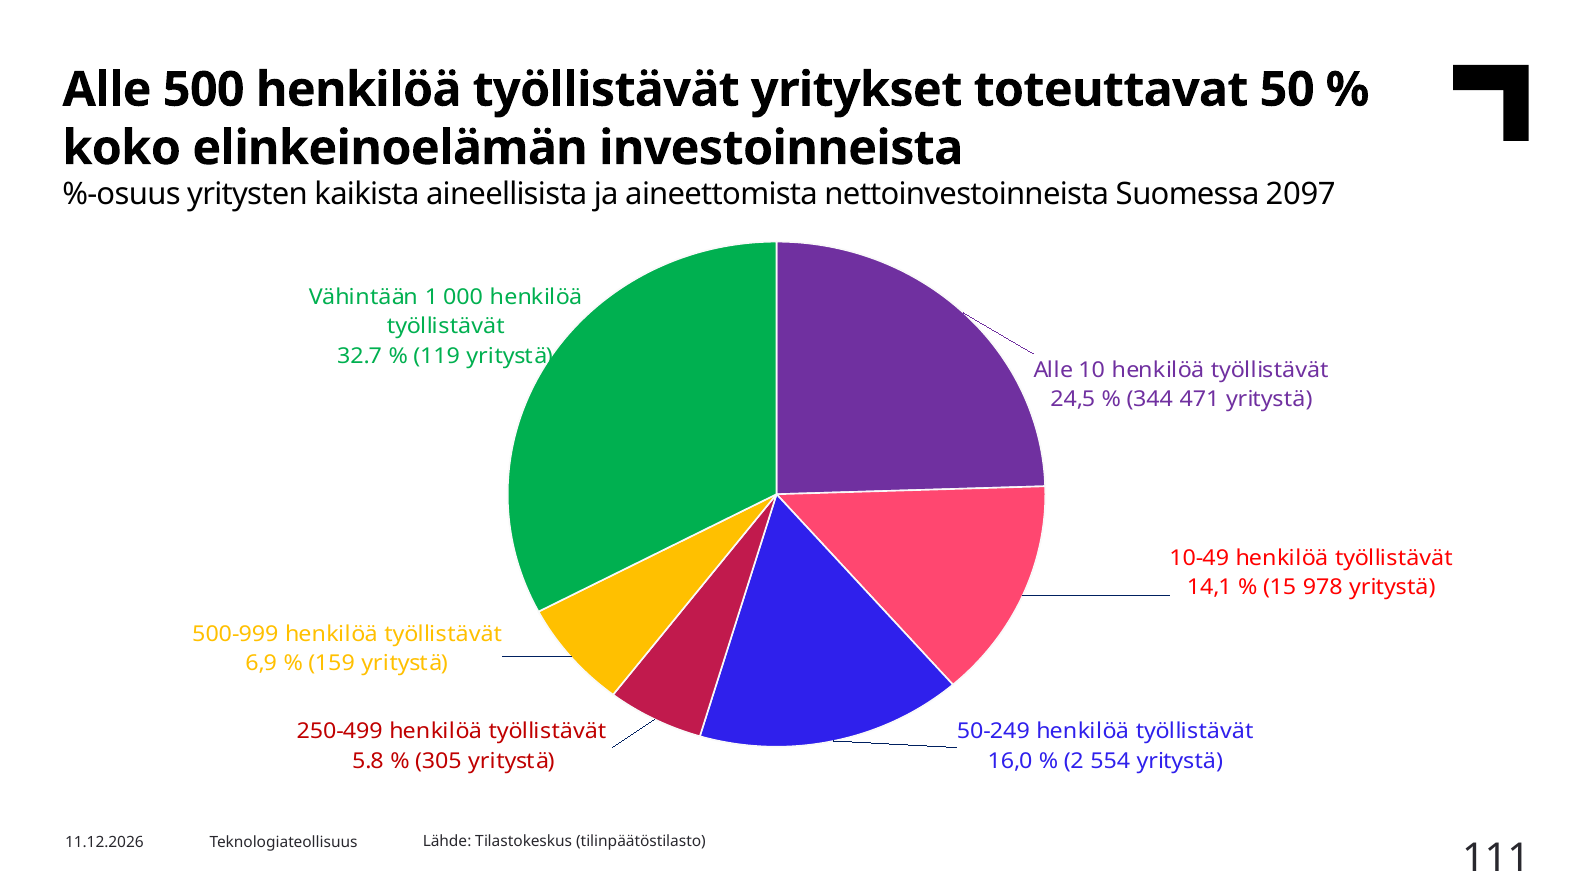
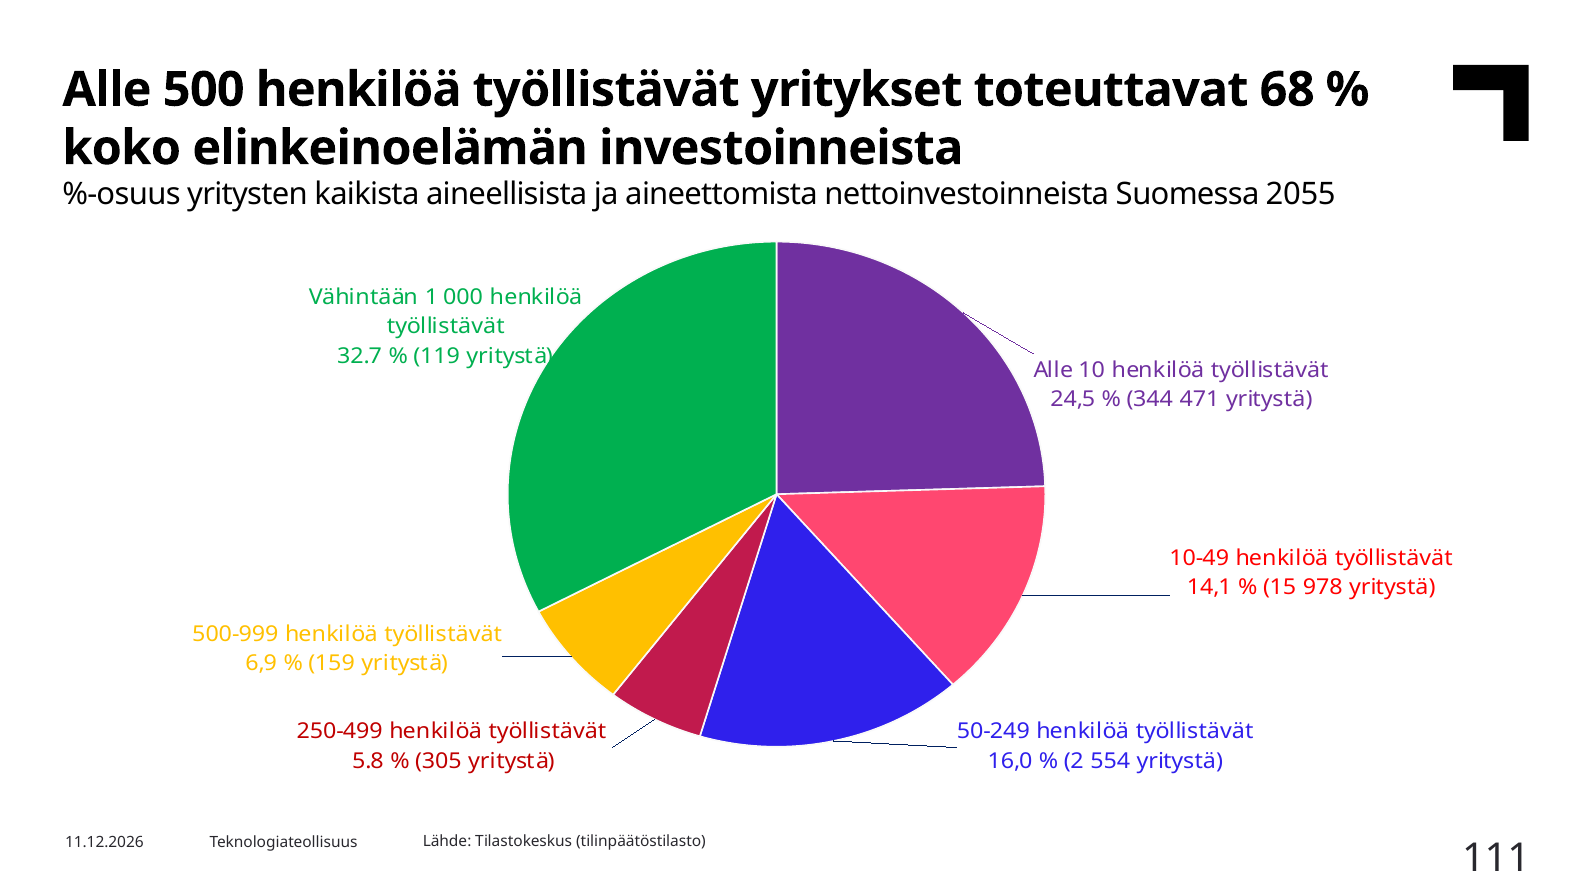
50: 50 -> 68 (1287, 90)
2097: 2097 -> 2055 (1301, 195)
